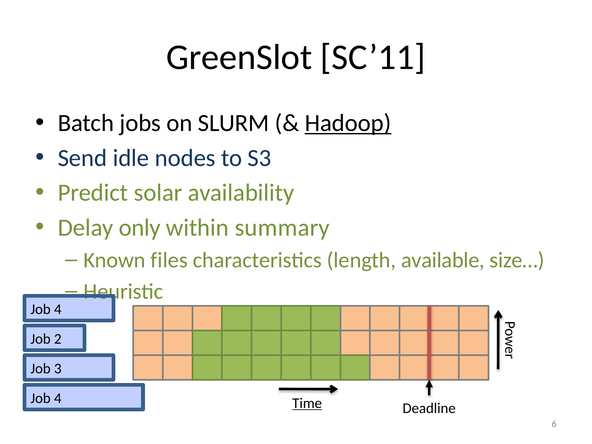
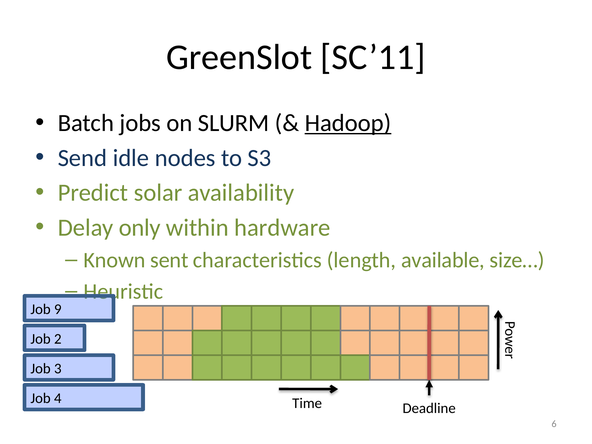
summary: summary -> hardware (282, 228)
files: files -> sent (169, 260)
4: 4 -> 9 (58, 309)
Time underline: present -> none (307, 403)
